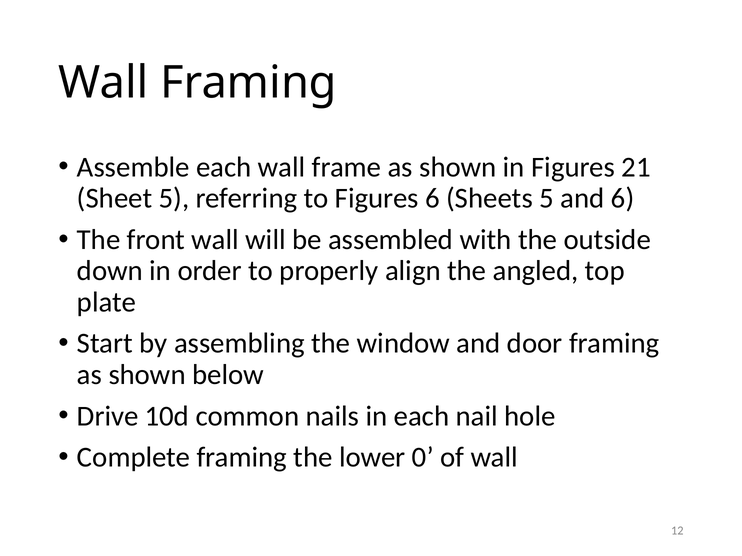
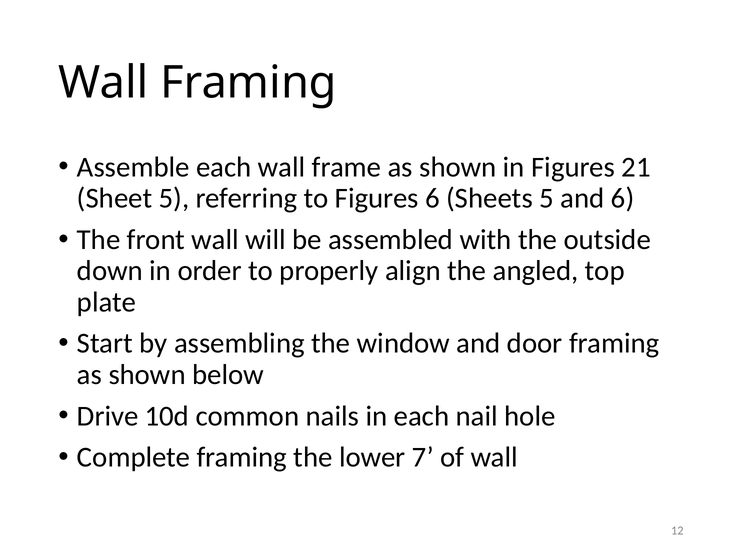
0: 0 -> 7 (423, 458)
